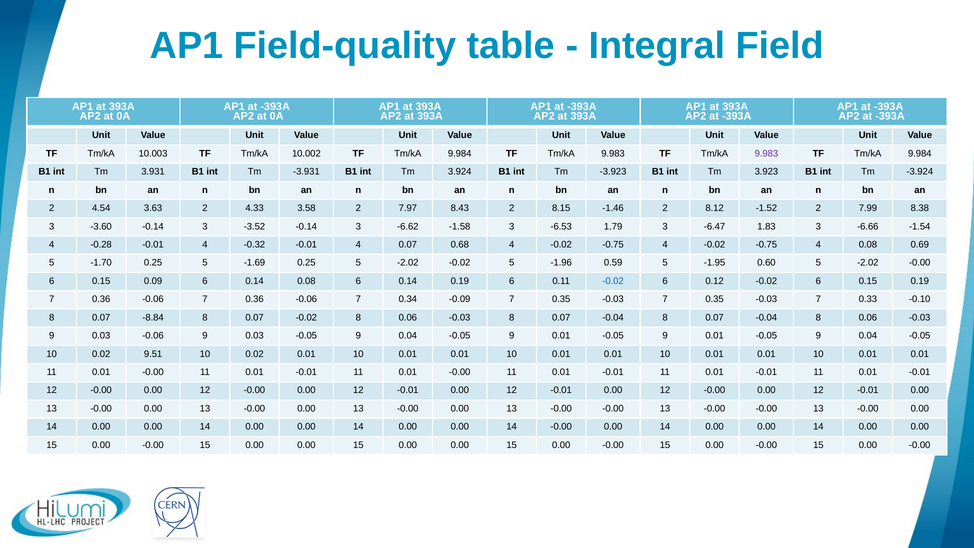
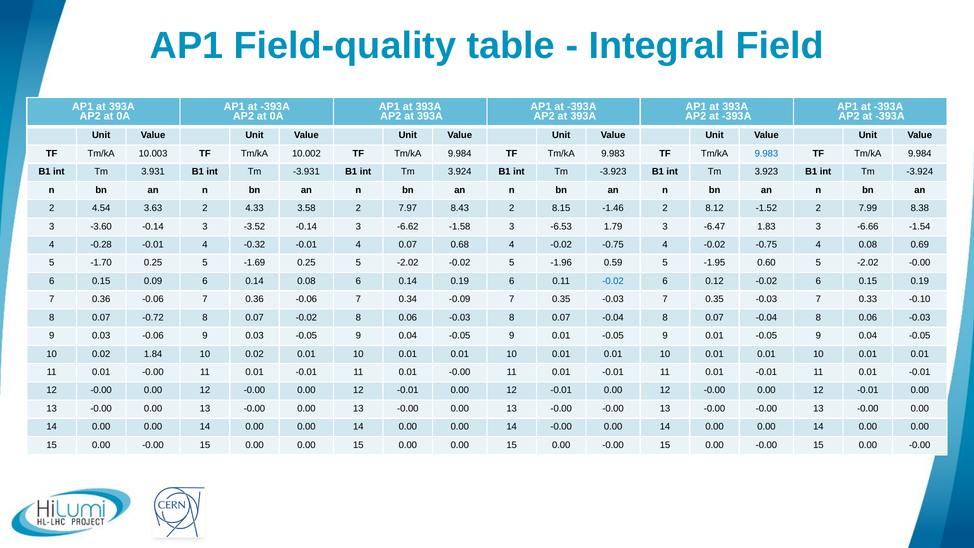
9.983 colour: purple -> blue (766, 153)
-8.84: -8.84 -> -0.72 (153, 317)
9.51: 9.51 -> 1.84 (153, 354)
